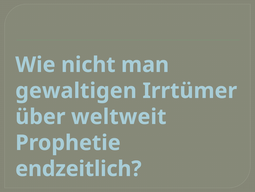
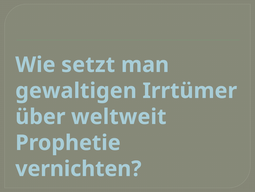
nicht: nicht -> setzt (88, 65)
endzeitlich: endzeitlich -> vernichten (78, 168)
